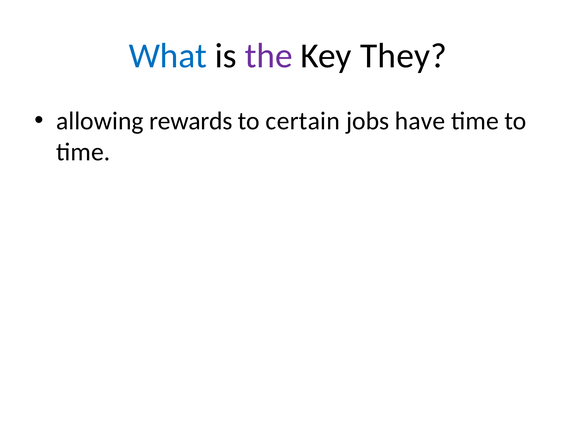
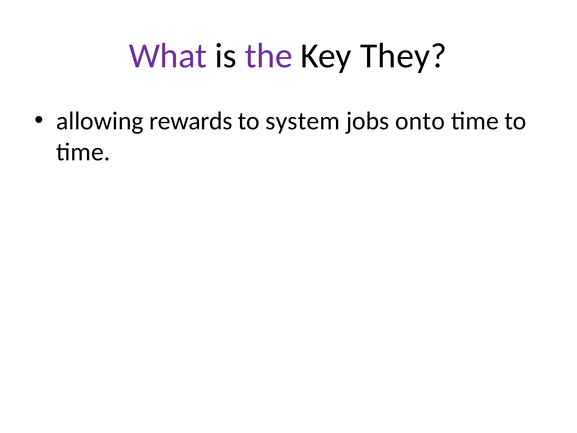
What colour: blue -> purple (168, 56)
certain: certain -> system (303, 121)
have: have -> onto (420, 121)
